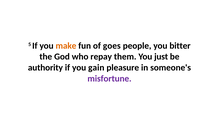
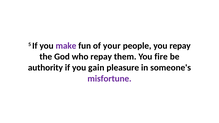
make colour: orange -> purple (66, 46)
goes: goes -> your (112, 46)
you bitter: bitter -> repay (180, 46)
just: just -> fire (161, 57)
